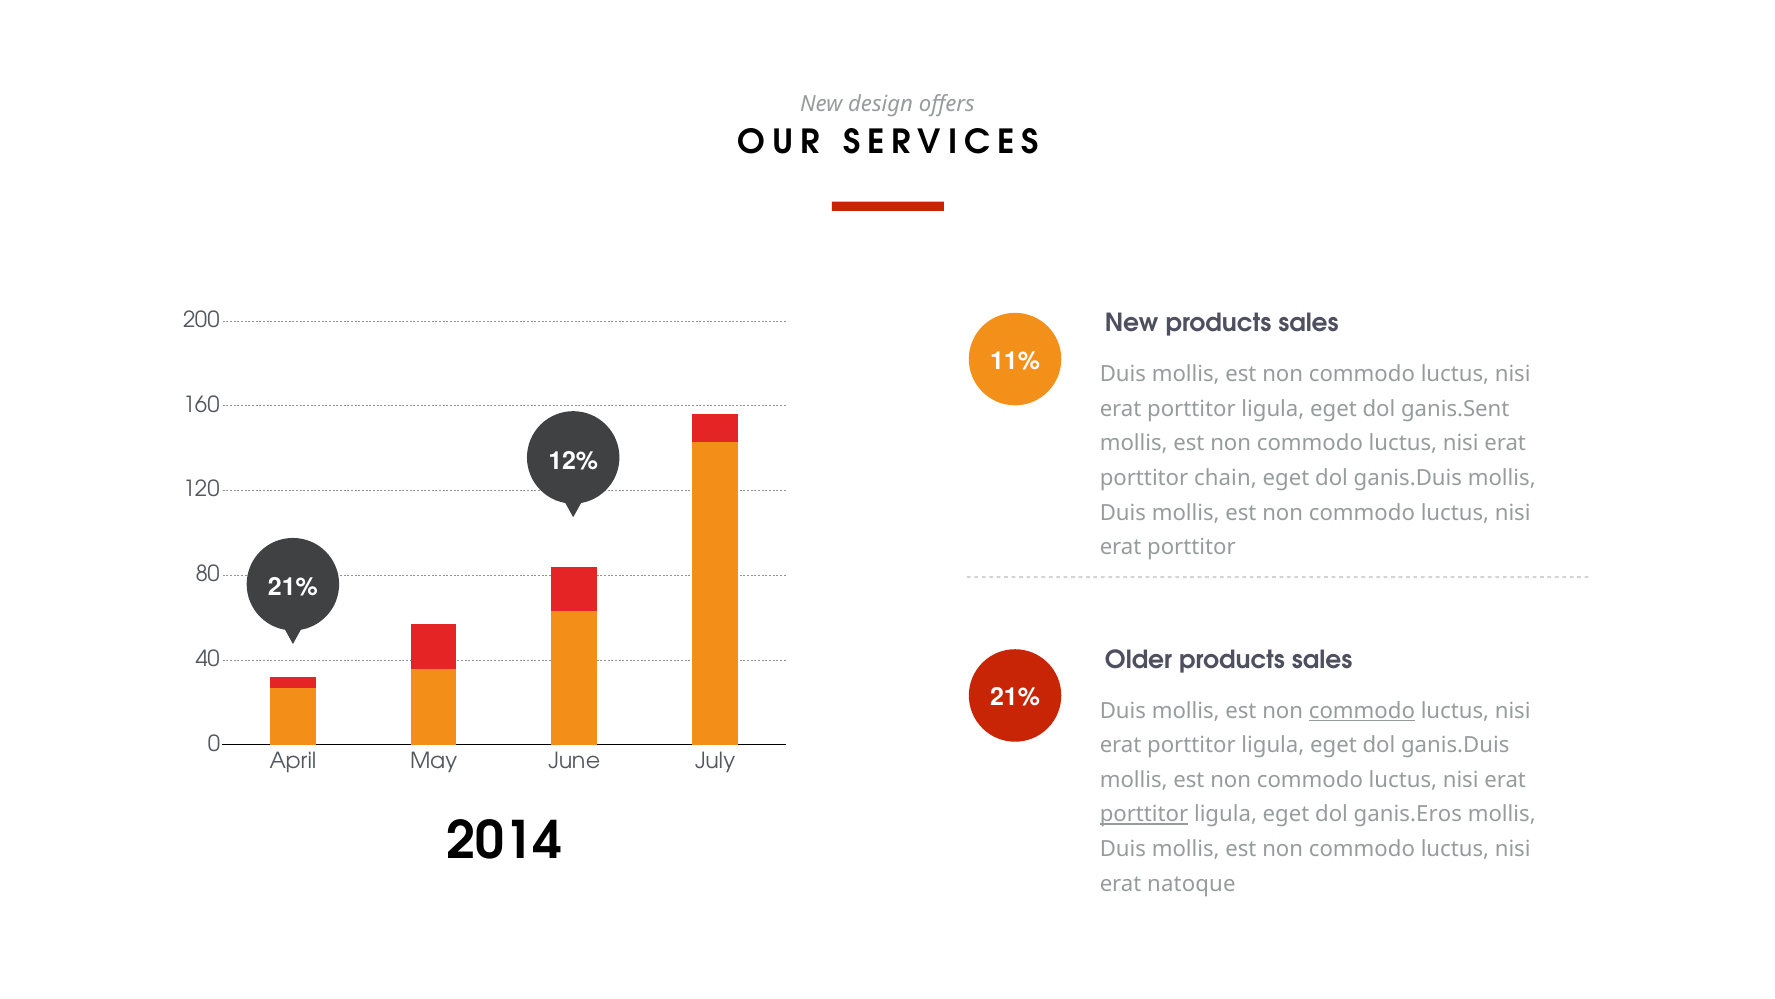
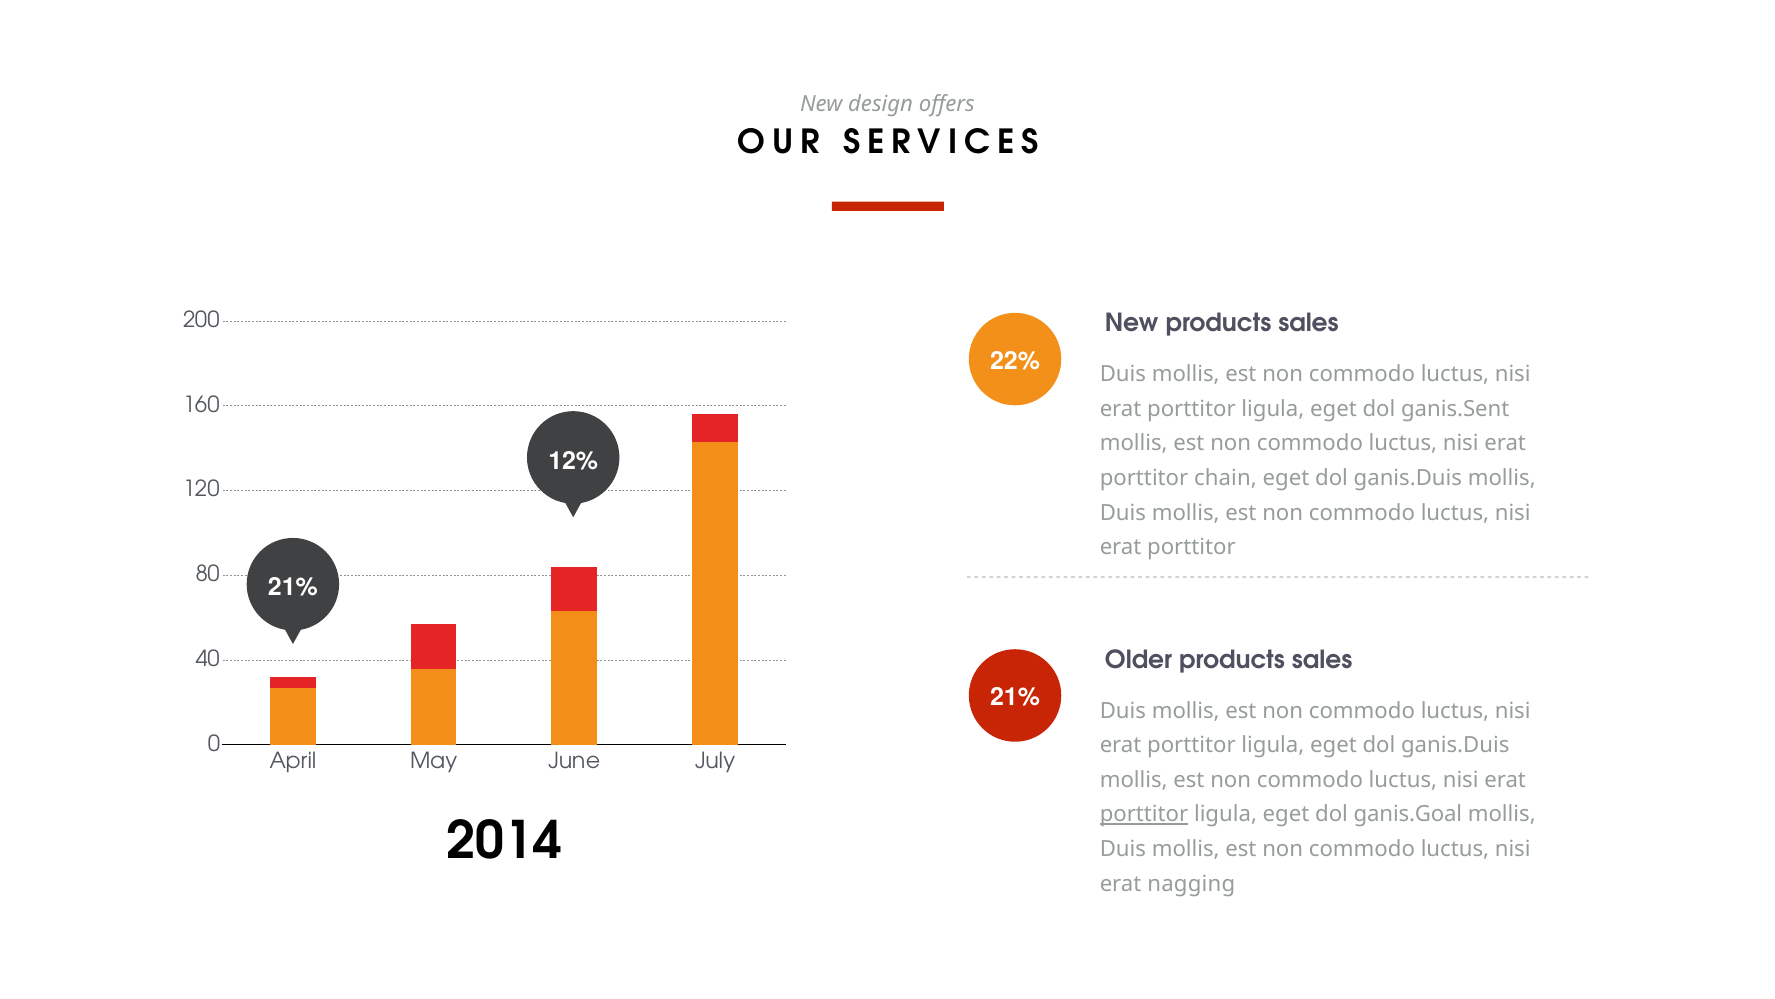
11%: 11% -> 22% (1015, 361)
commodo underline: present -> none (1362, 710)
ganis.Eros: ganis.Eros -> ganis.Goal (1408, 814)
natoque: natoque -> nagging (1191, 883)
